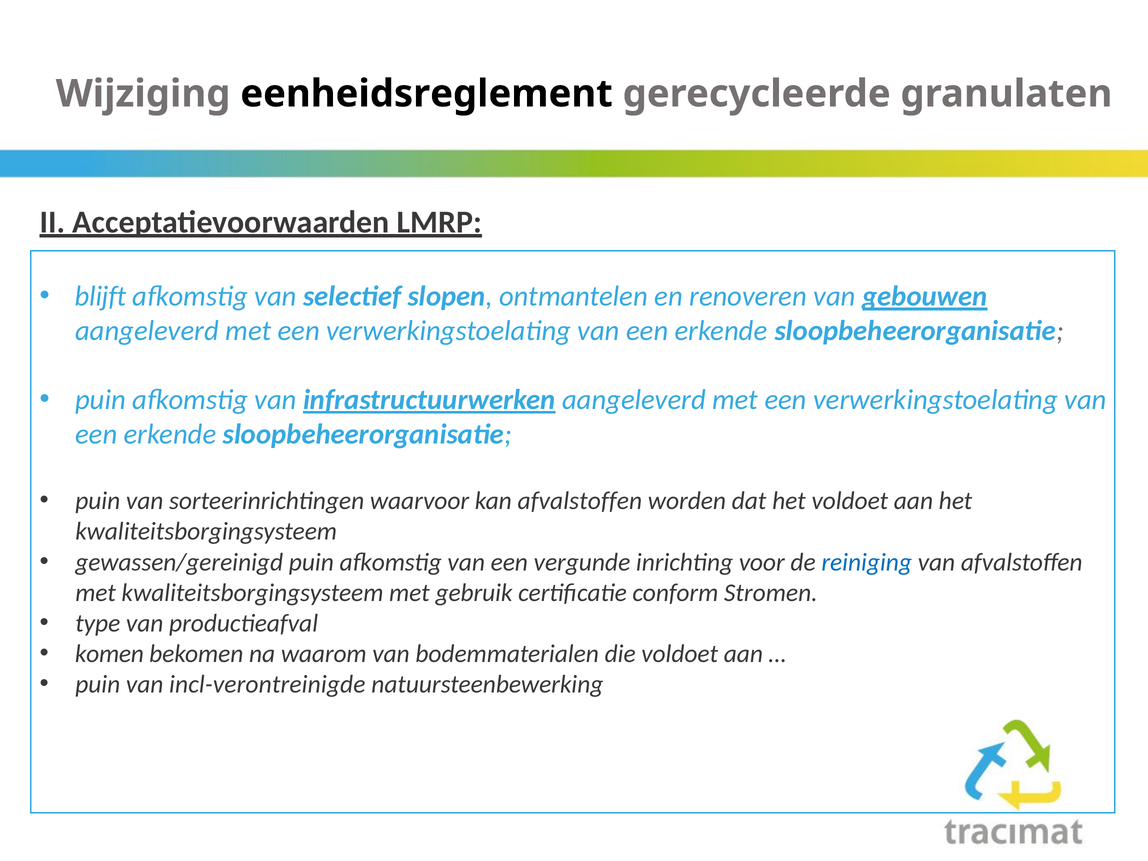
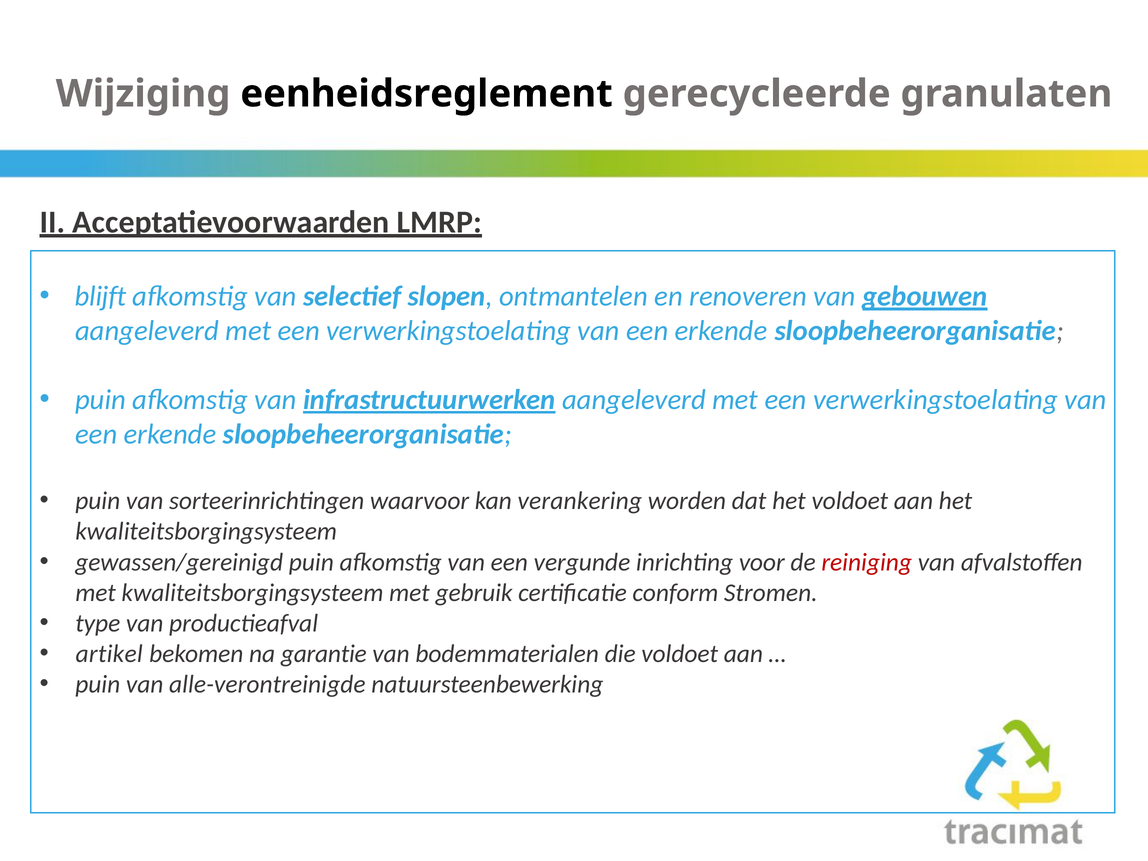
kan afvalstoffen: afvalstoffen -> verankering (580, 501)
reiniging colour: blue -> red (867, 562)
komen: komen -> artikel (109, 654)
waarom: waarom -> garantie (324, 654)
incl-verontreinigde: incl-verontreinigde -> alle-verontreinigde (267, 685)
